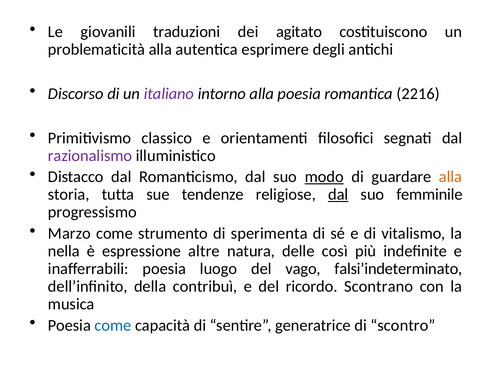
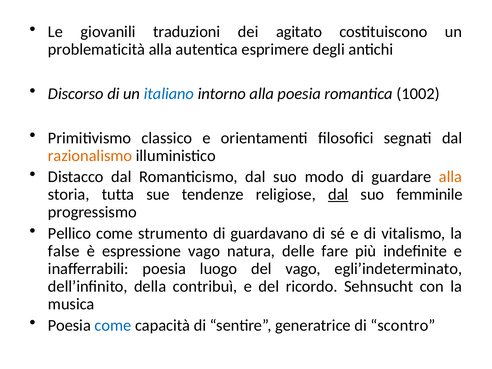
italiano colour: purple -> blue (169, 94)
2216: 2216 -> 1002 (418, 94)
razionalismo colour: purple -> orange (90, 156)
modo underline: present -> none (324, 177)
Marzo: Marzo -> Pellico (69, 233)
sperimenta: sperimenta -> guardavano (269, 233)
nella: nella -> false (64, 251)
espressione altre: altre -> vago (204, 251)
così: così -> fare (335, 251)
falsi’indeterminato: falsi’indeterminato -> egli’indeterminato (398, 269)
Scontrano: Scontrano -> Sehnsucht (379, 286)
